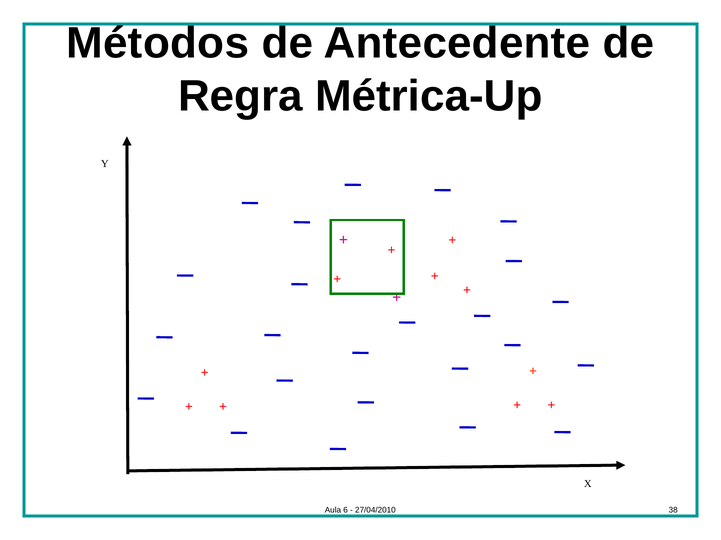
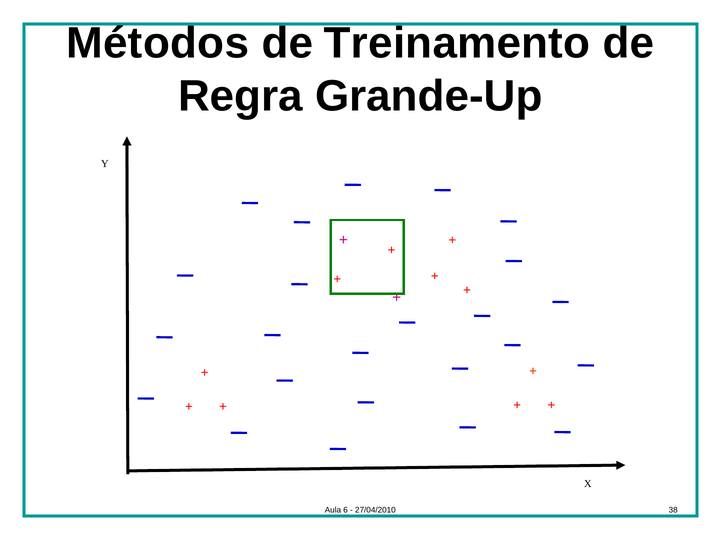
Antecedente: Antecedente -> Treinamento (457, 43)
Métrica-Up: Métrica-Up -> Grande-Up (429, 96)
